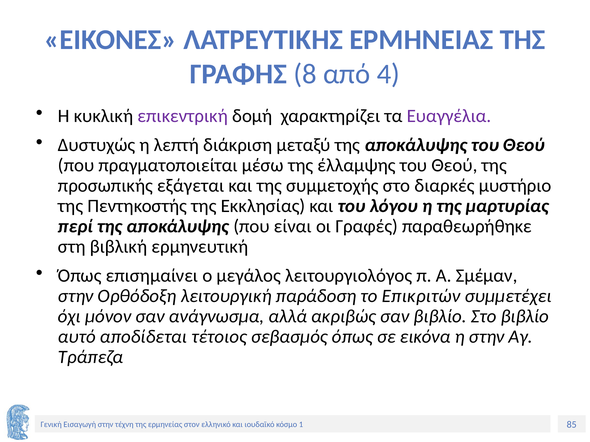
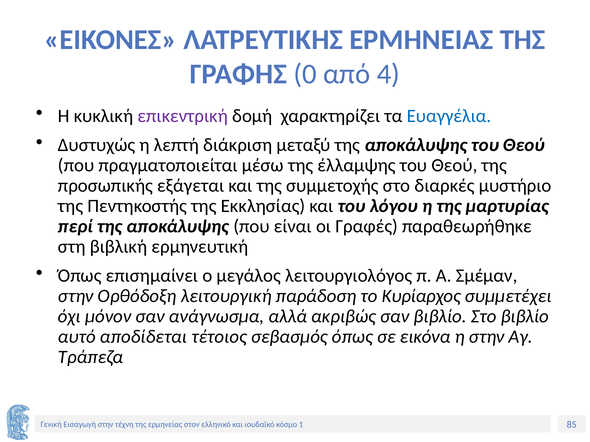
8: 8 -> 0 (305, 74)
Ευαγγέλια colour: purple -> blue (449, 116)
Επικριτών: Επικριτών -> Κυρίαρχος (421, 296)
